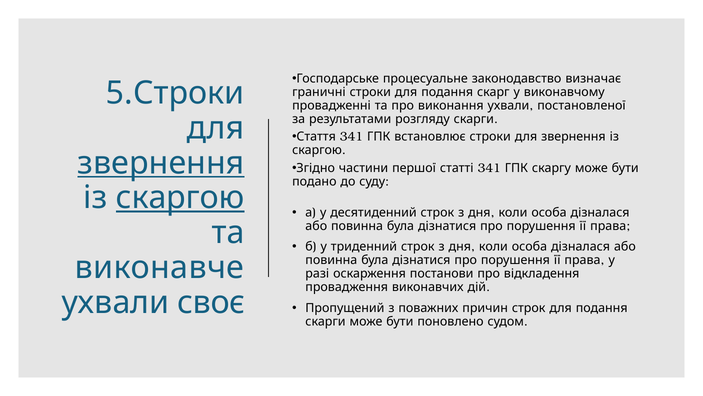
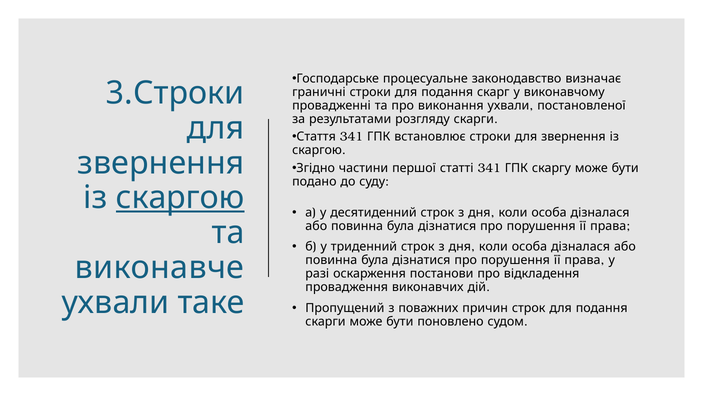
5.Строки: 5.Строки -> 3.Строки (175, 93)
звернення underline: present -> none (161, 163)
своє: своє -> таке (211, 302)
